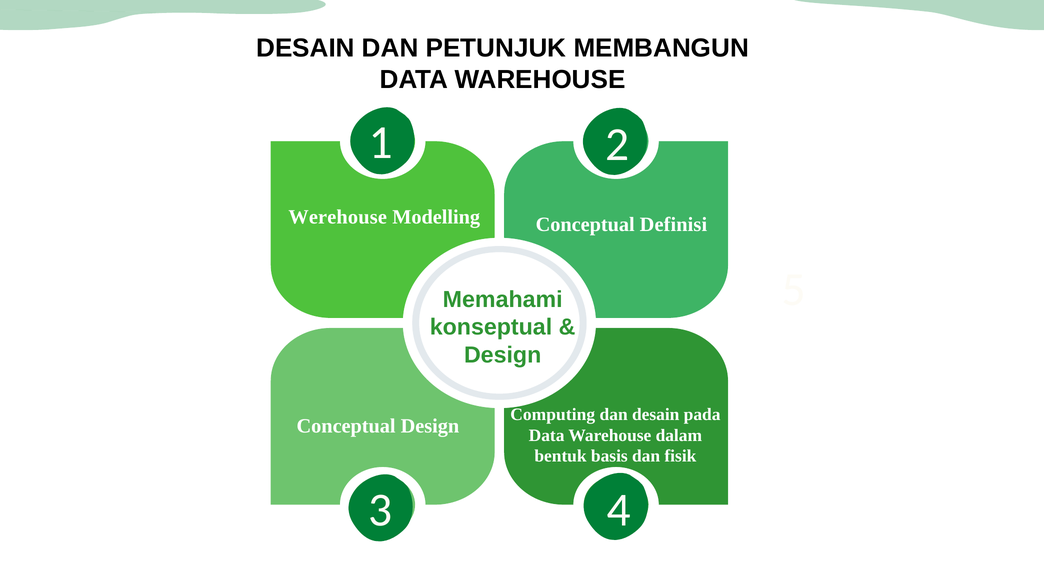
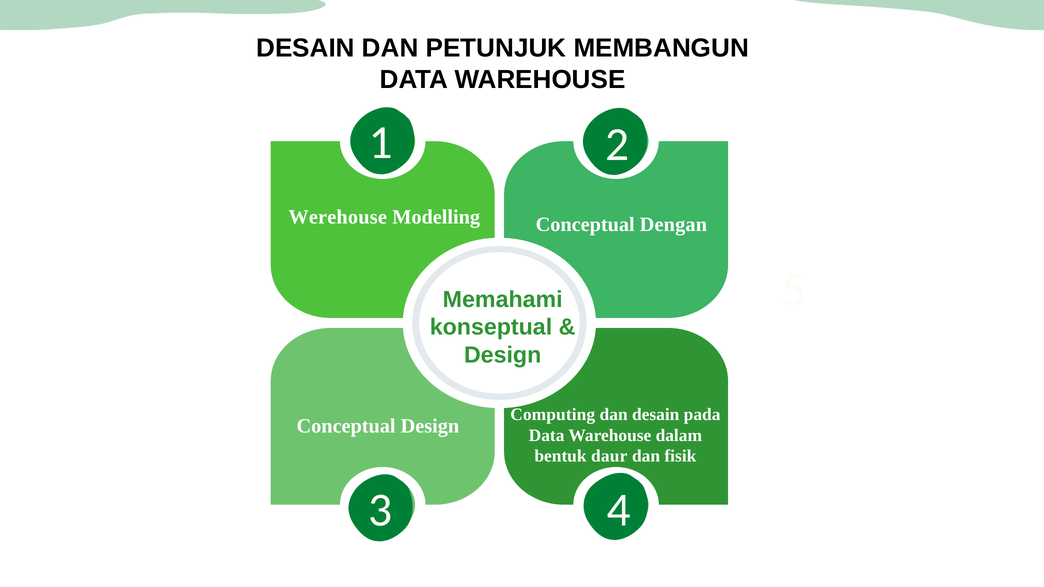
Definisi: Definisi -> Dengan (673, 225)
basis: basis -> daur (609, 456)
